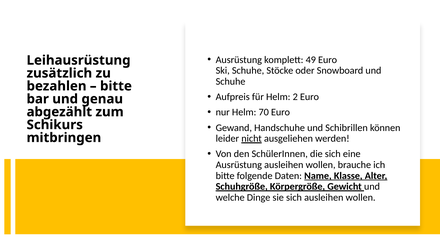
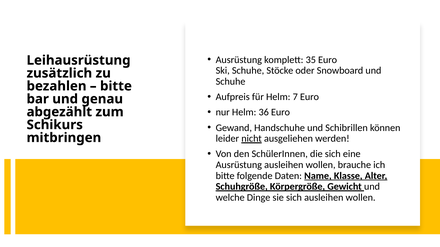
49: 49 -> 35 (311, 60)
2: 2 -> 7 (295, 97)
70: 70 -> 36 (264, 112)
